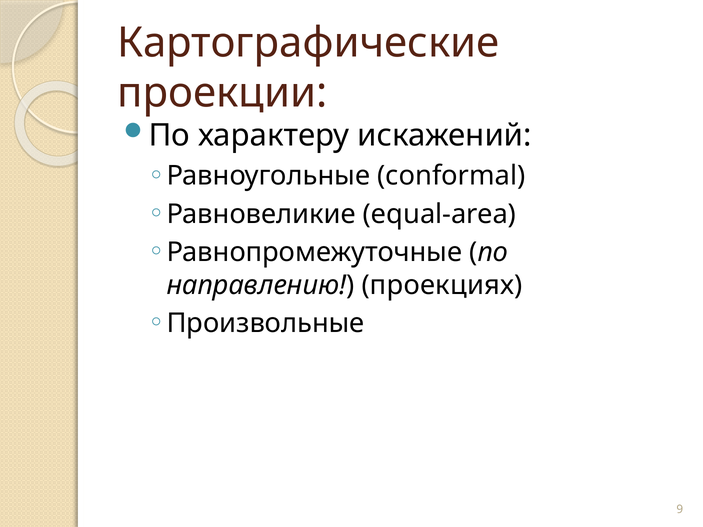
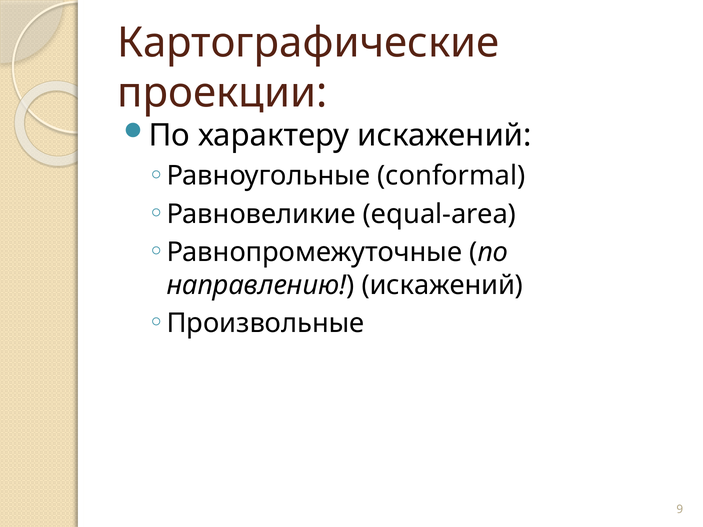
направлению проекциях: проекциях -> искажений (442, 285)
